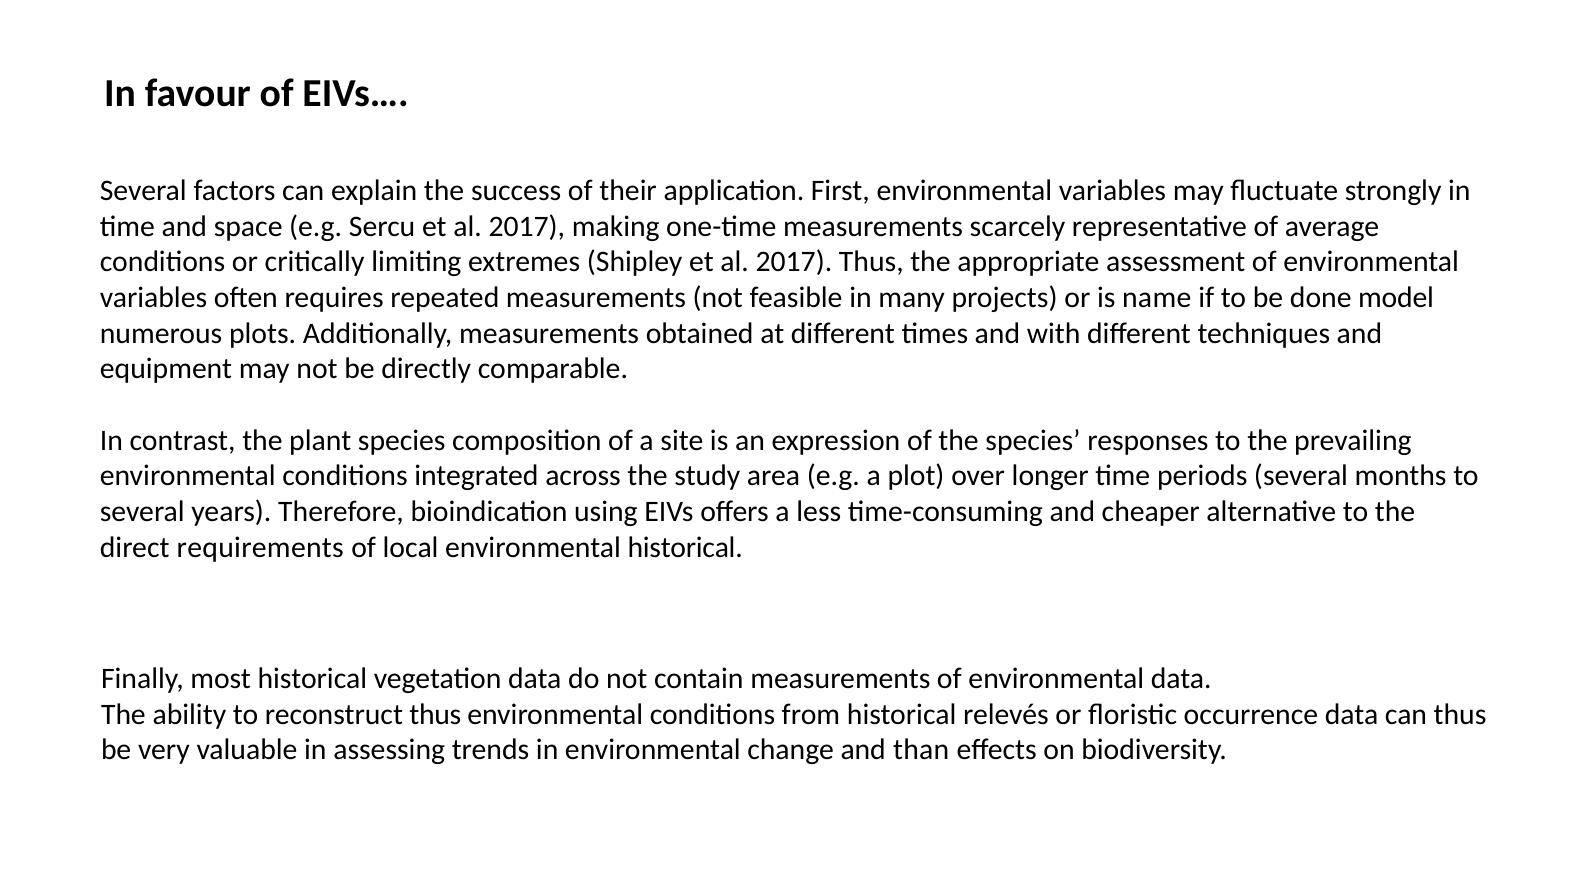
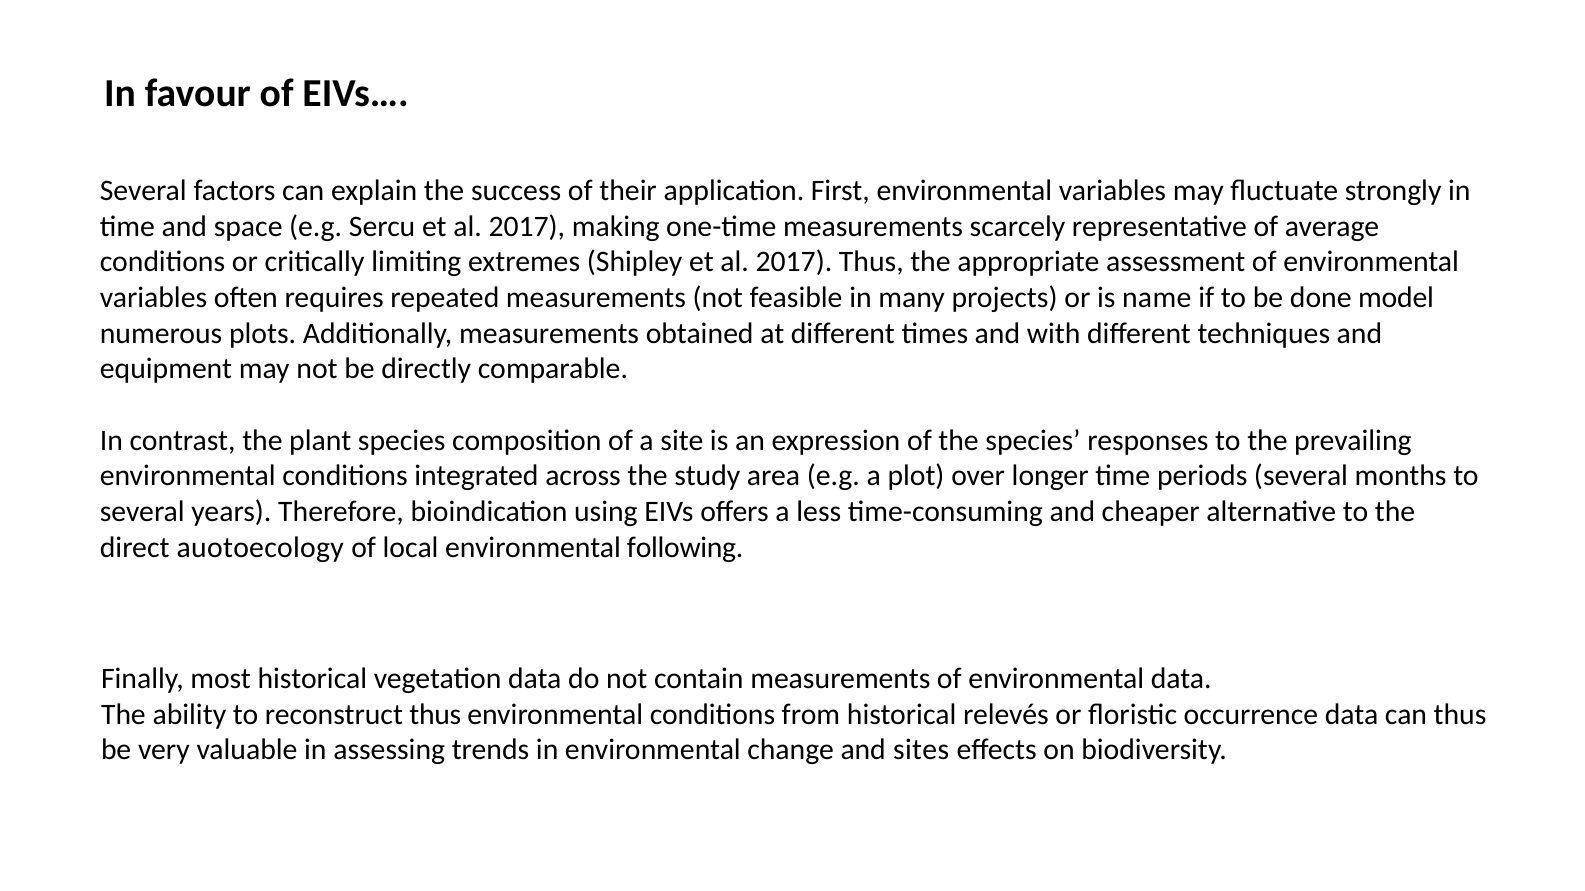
requirements: requirements -> auotoecology (260, 548)
environmental historical: historical -> following (685, 548)
than: than -> sites (921, 751)
